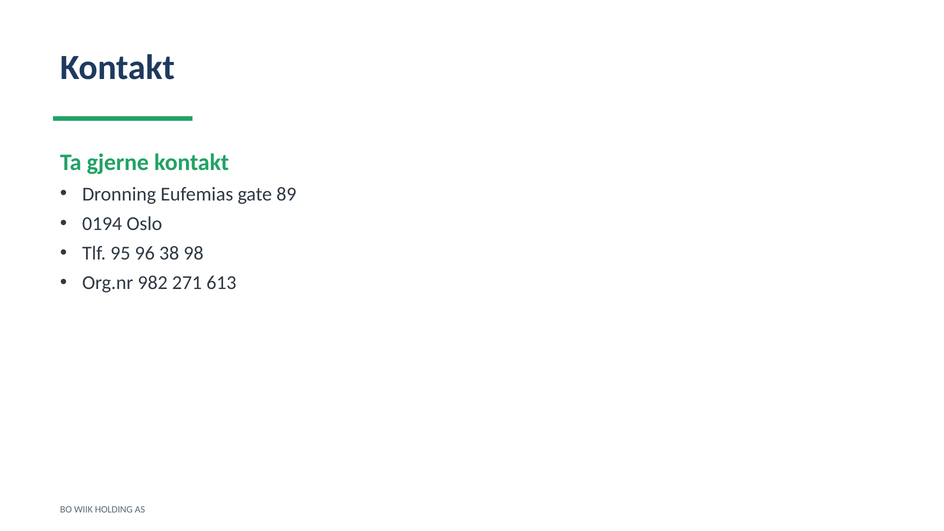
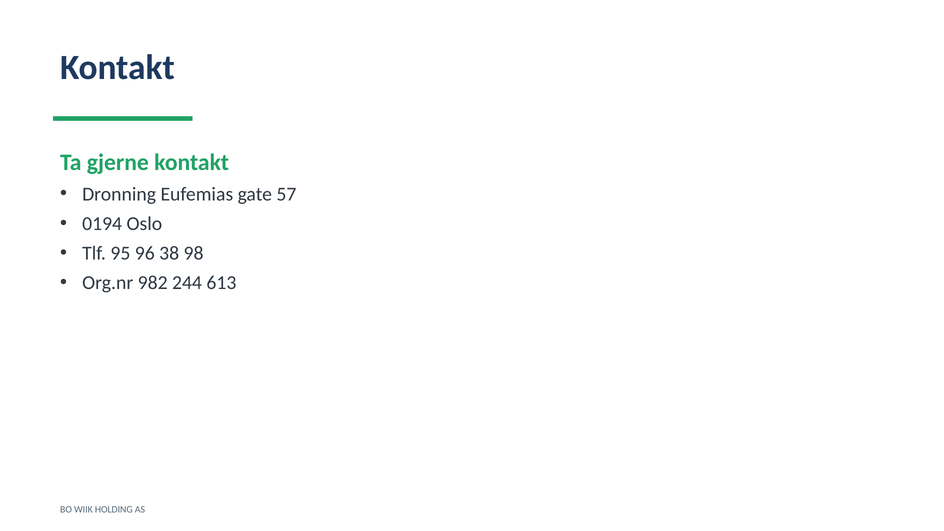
89: 89 -> 57 (286, 194)
271: 271 -> 244 (187, 283)
